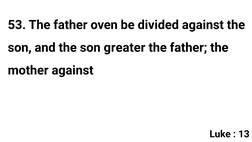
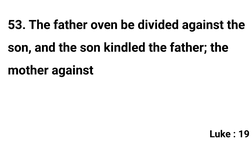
greater: greater -> kindled (125, 47)
13: 13 -> 19 (244, 134)
